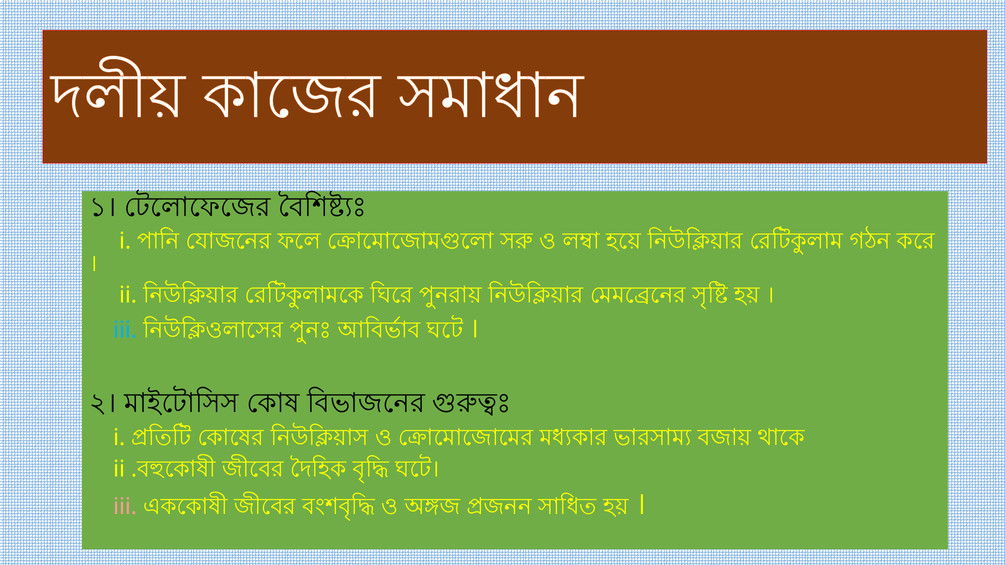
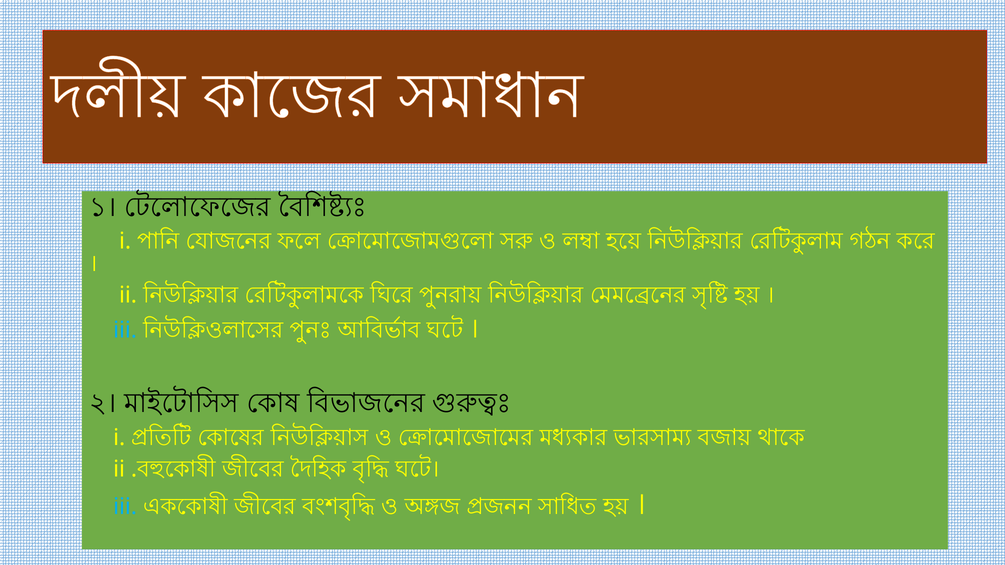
iii colour: pink -> light blue (125, 507)
